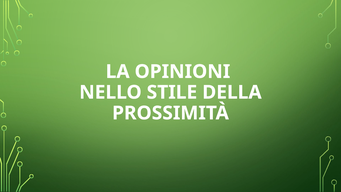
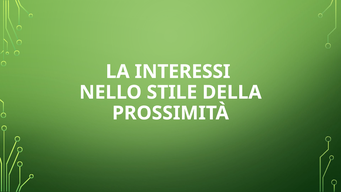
OPINIONI: OPINIONI -> INTERESSI (182, 72)
